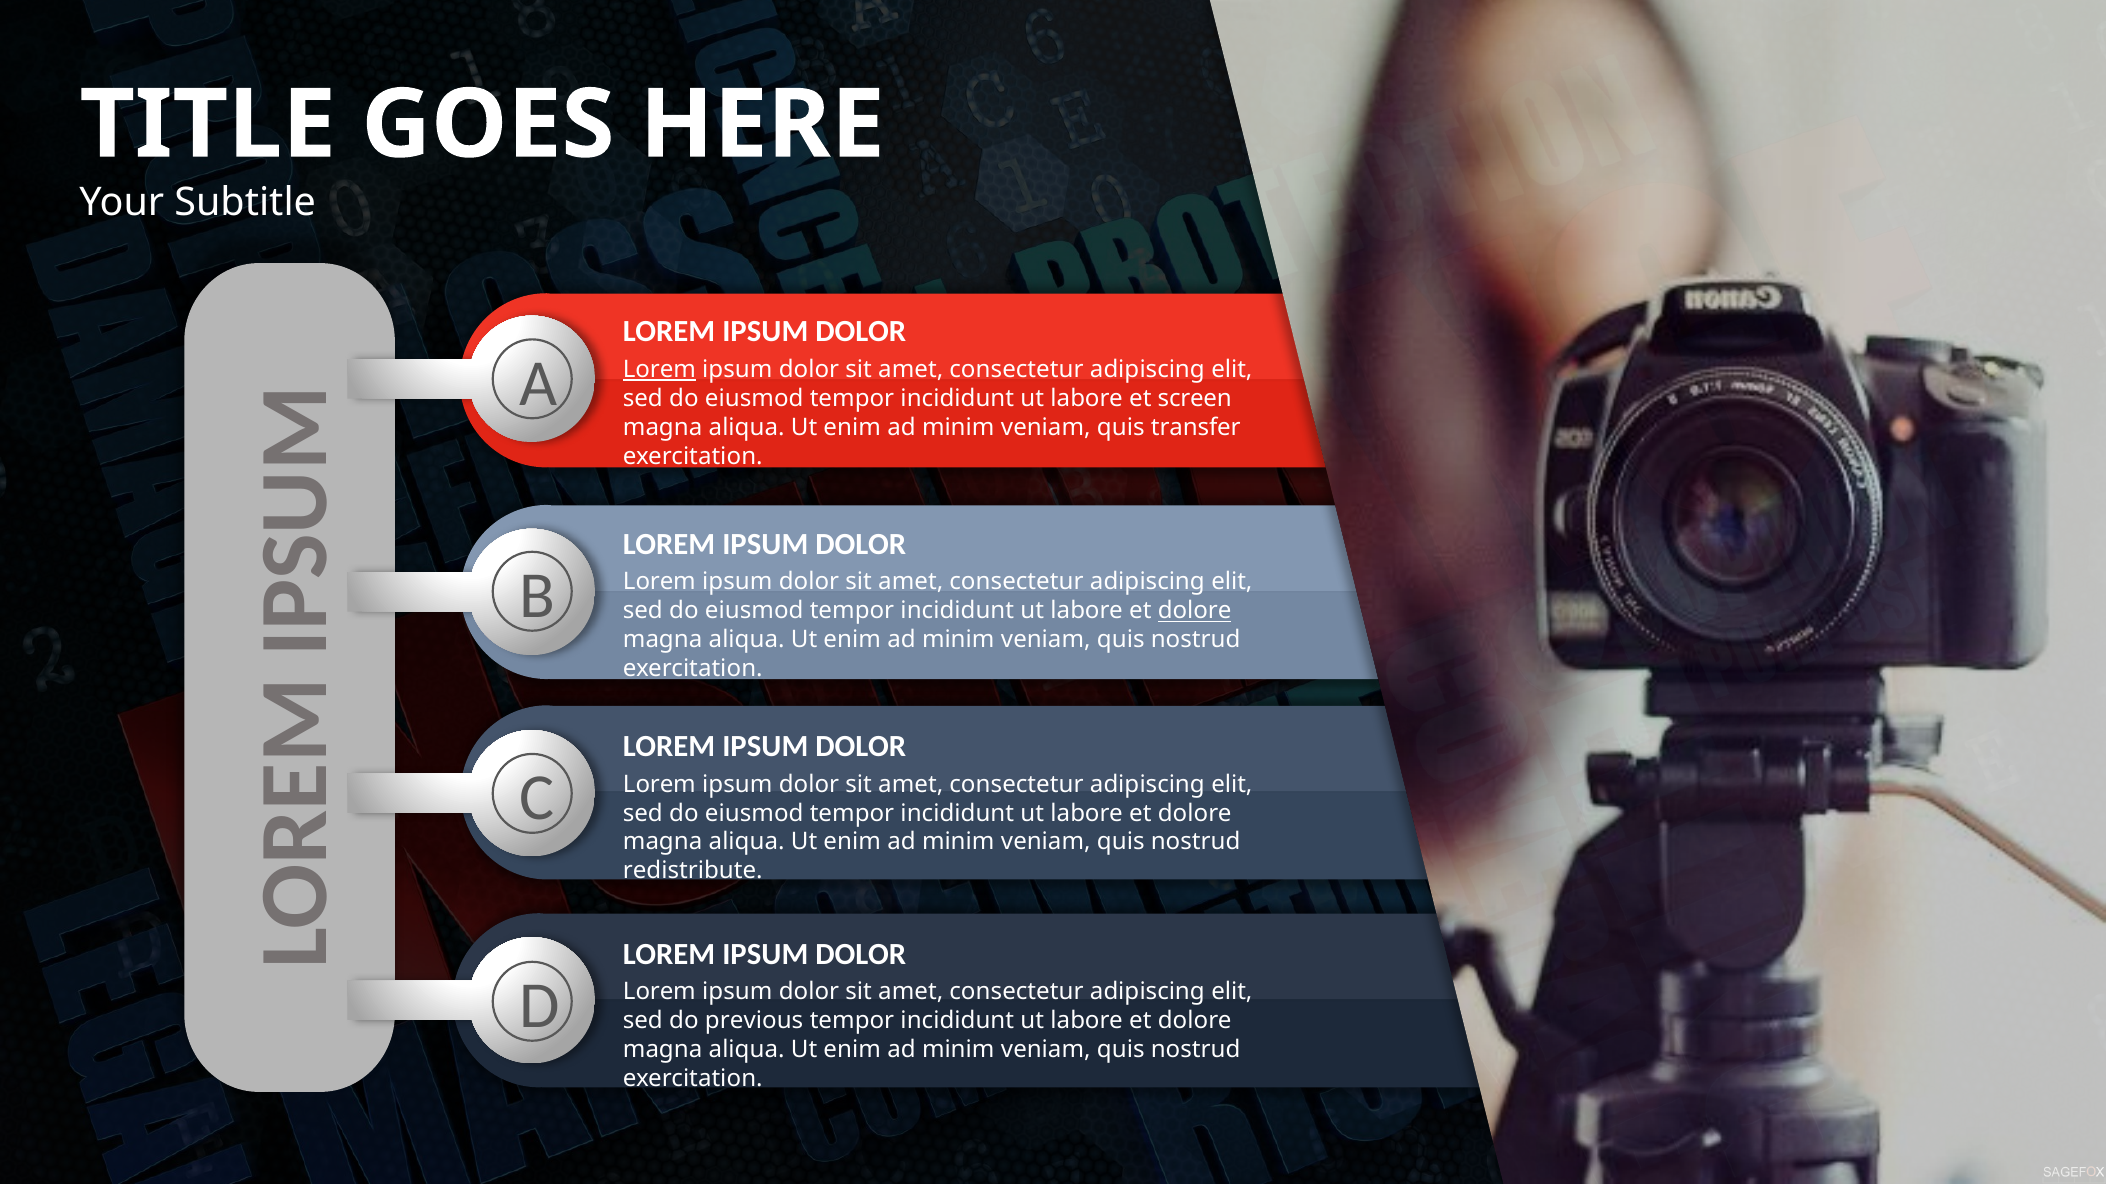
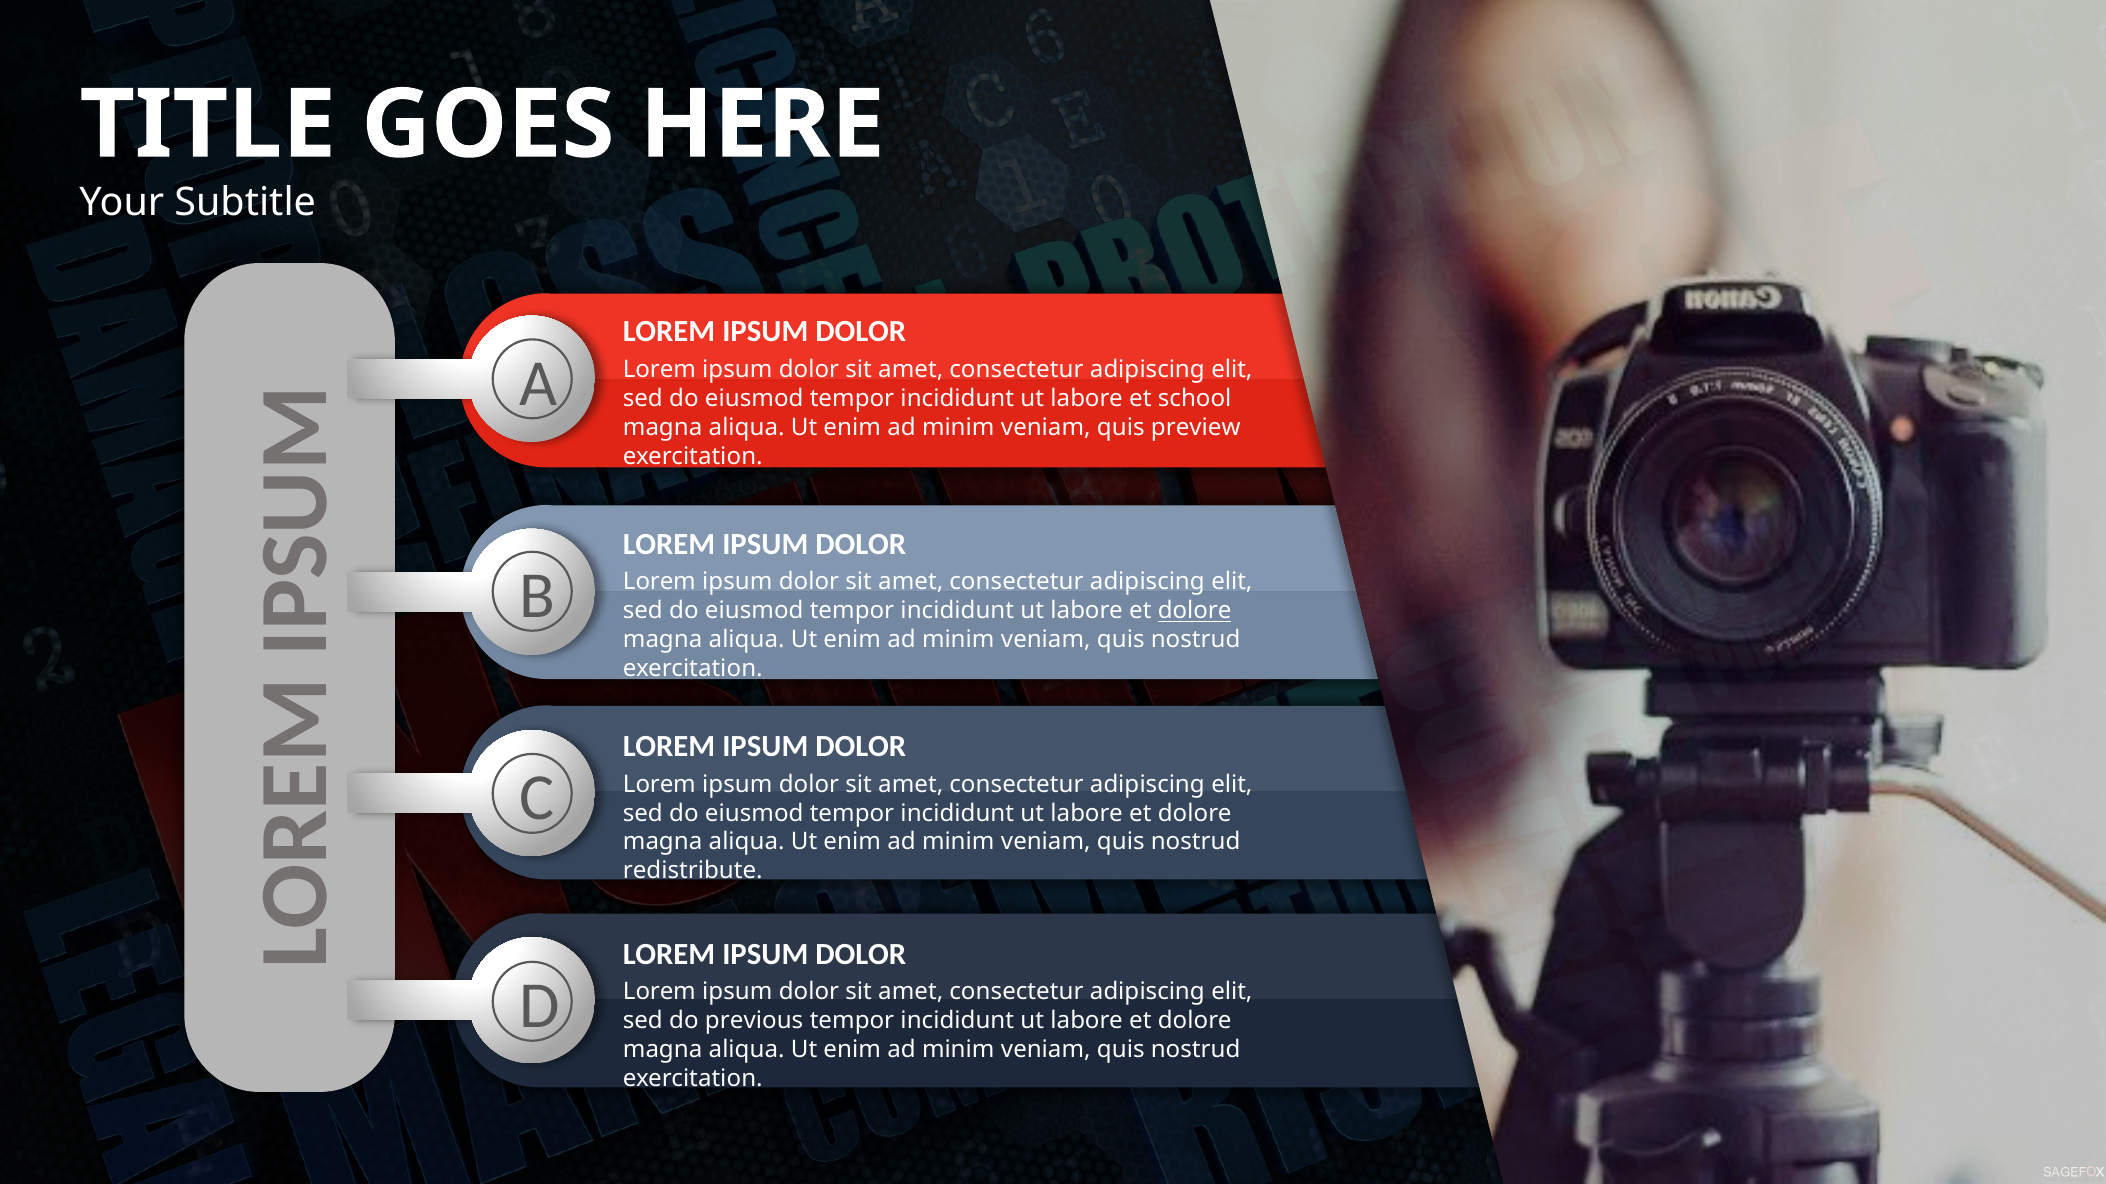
Lorem underline: present -> none (659, 370)
screen: screen -> school (1195, 399)
transfer: transfer -> preview (1196, 428)
